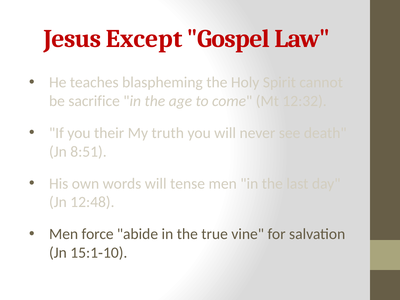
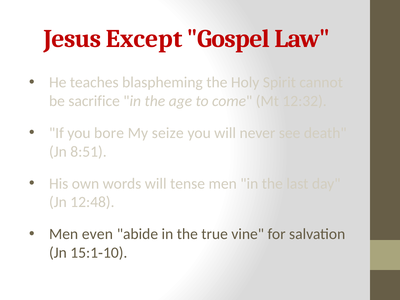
their: their -> bore (109, 133)
truth: truth -> seize (168, 133)
force: force -> even (97, 234)
